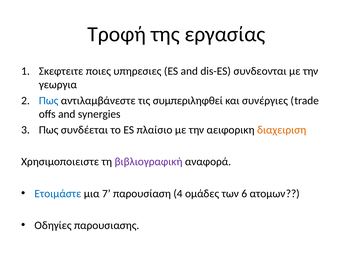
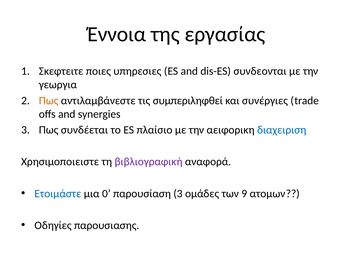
Τροφή: Τροφή -> Έννοια (117, 34)
Πως colour: blue -> orange (49, 100)
διαχειριση colour: orange -> blue (282, 130)
7: 7 -> 0 (106, 193)
παρουσίαση 4: 4 -> 3 (178, 193)
6: 6 -> 9 (244, 193)
